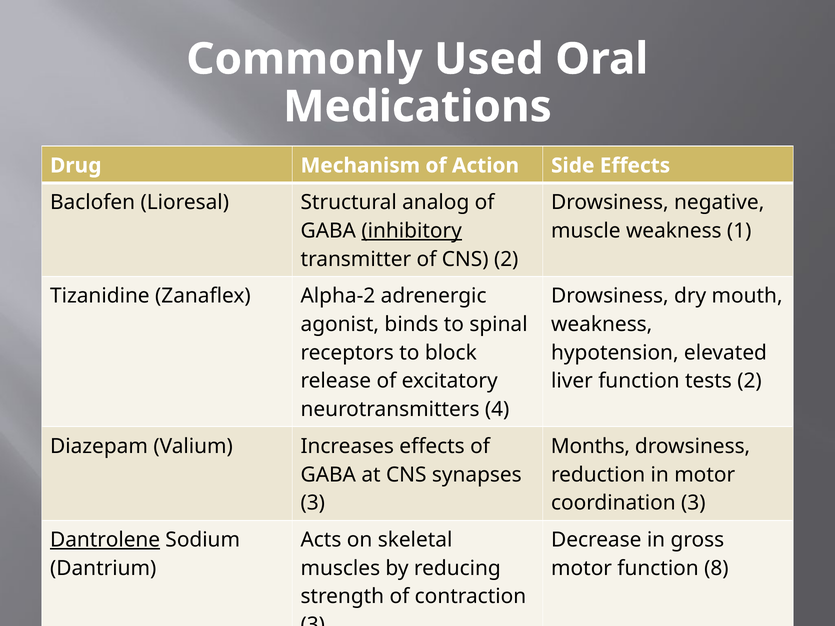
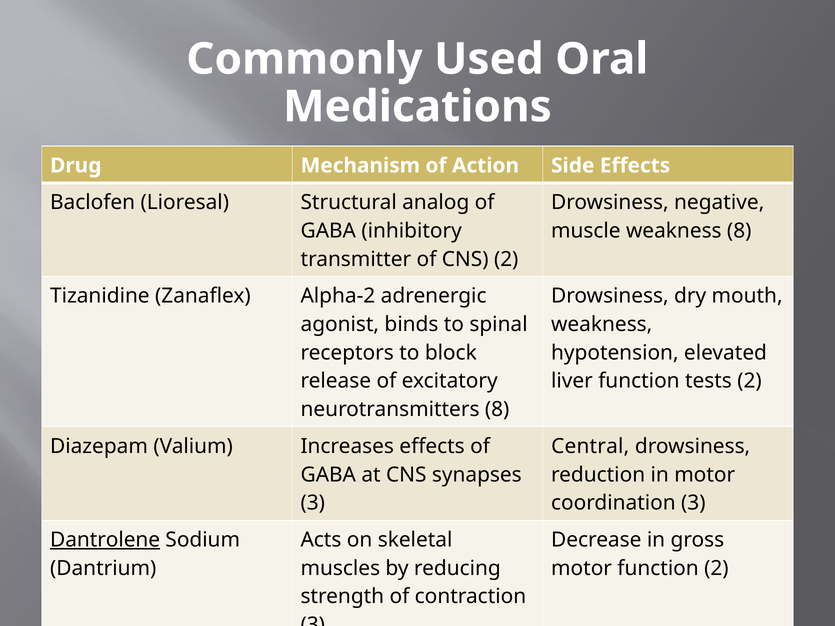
inhibitory underline: present -> none (412, 231)
weakness 1: 1 -> 8 (739, 231)
neurotransmitters 4: 4 -> 8 (497, 410)
Months: Months -> Central (590, 446)
function 8: 8 -> 2 (716, 568)
